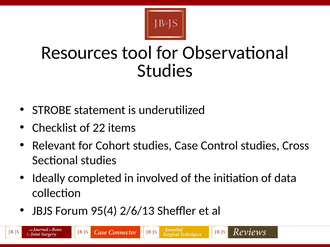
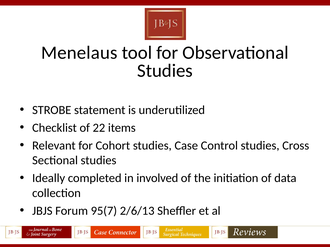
Resources: Resources -> Menelaus (79, 53)
95(4: 95(4 -> 95(7 (104, 211)
